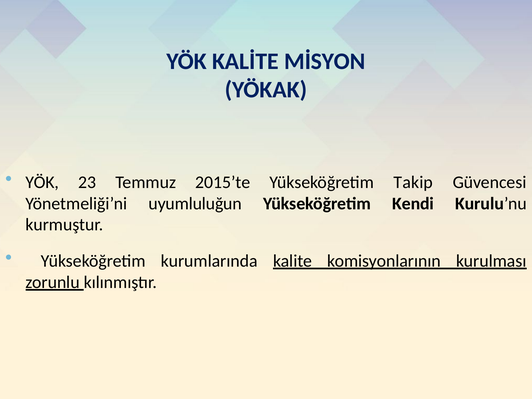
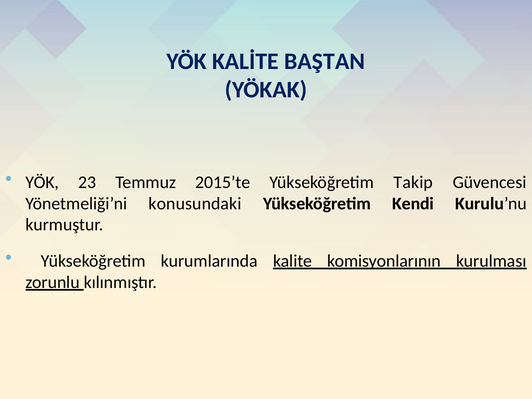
MİSYON: MİSYON -> BAŞTAN (325, 61)
uyumluluğun: uyumluluğun -> konusundaki (195, 204)
